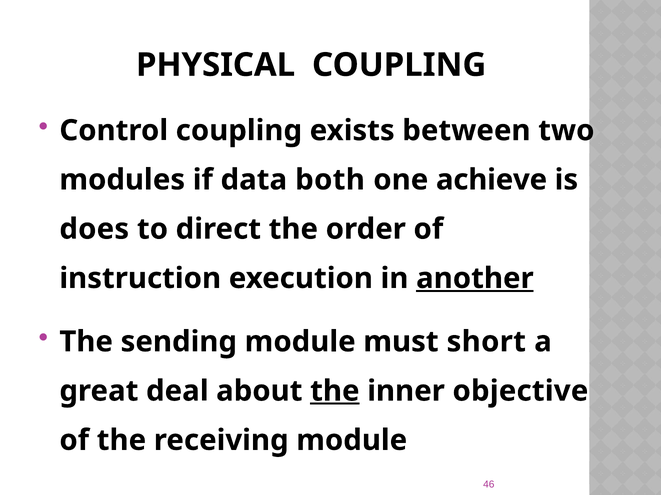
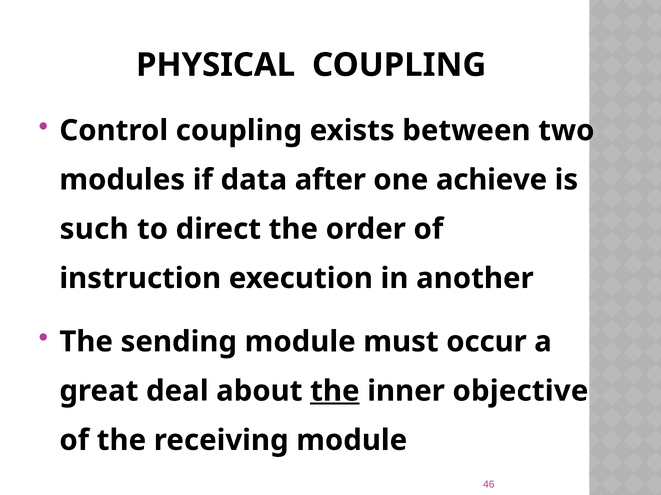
both: both -> after (330, 180)
does: does -> such (94, 229)
another underline: present -> none (475, 279)
short: short -> occur (486, 342)
